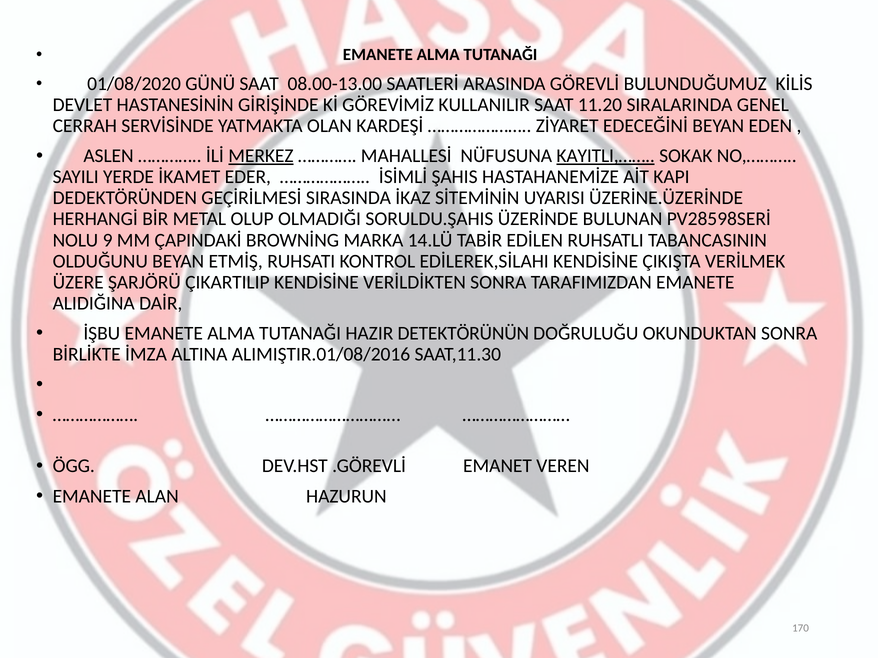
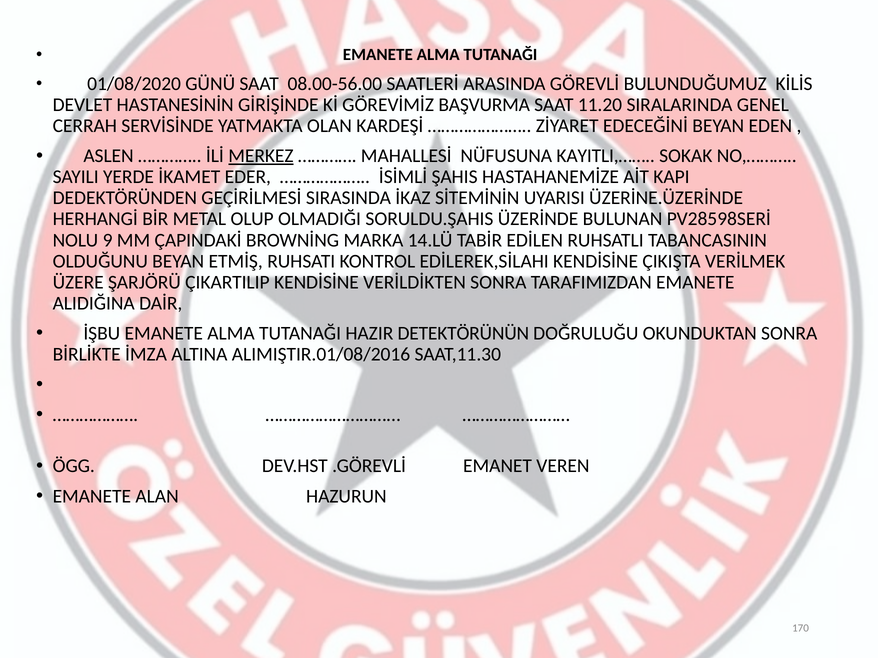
08.00-13.00: 08.00-13.00 -> 08.00-56.00 (335, 84)
KULLANILIR: KULLANILIR -> BAŞVURMA (484, 105)
KAYITLI,…… underline: present -> none (606, 156)
